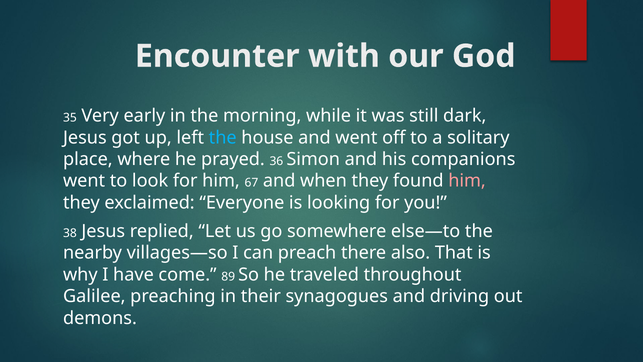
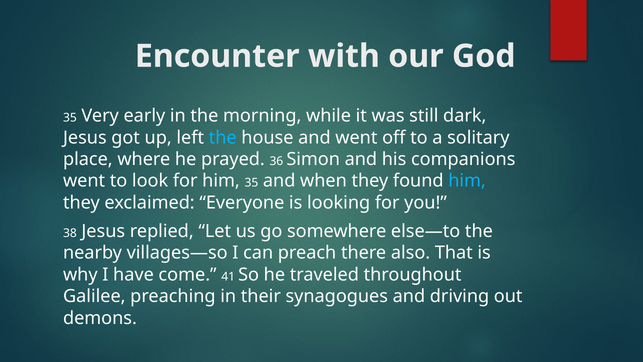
him 67: 67 -> 35 (251, 183)
him colour: pink -> light blue (467, 181)
89: 89 -> 41 (228, 276)
